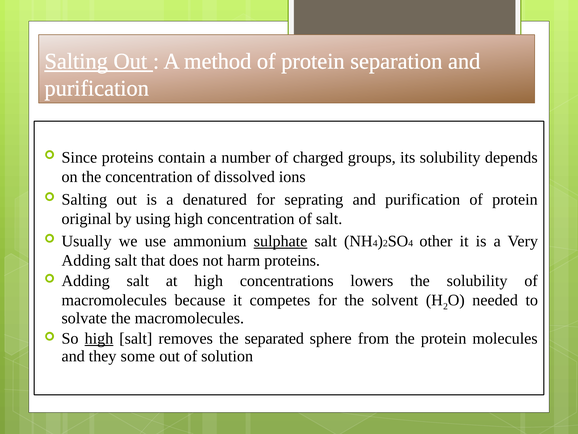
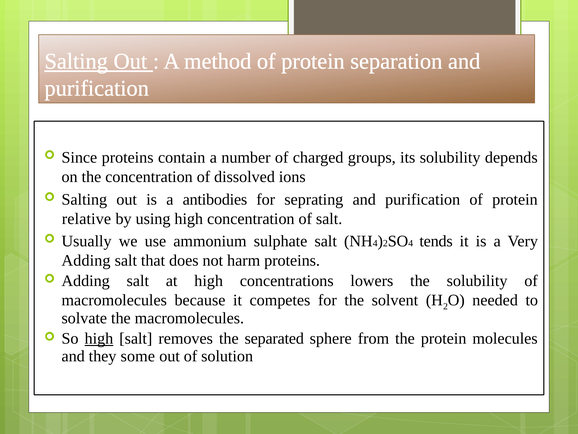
denatured: denatured -> antibodies (215, 199)
original: original -> relative (86, 218)
sulphate underline: present -> none (281, 241)
other: other -> tends (436, 241)
